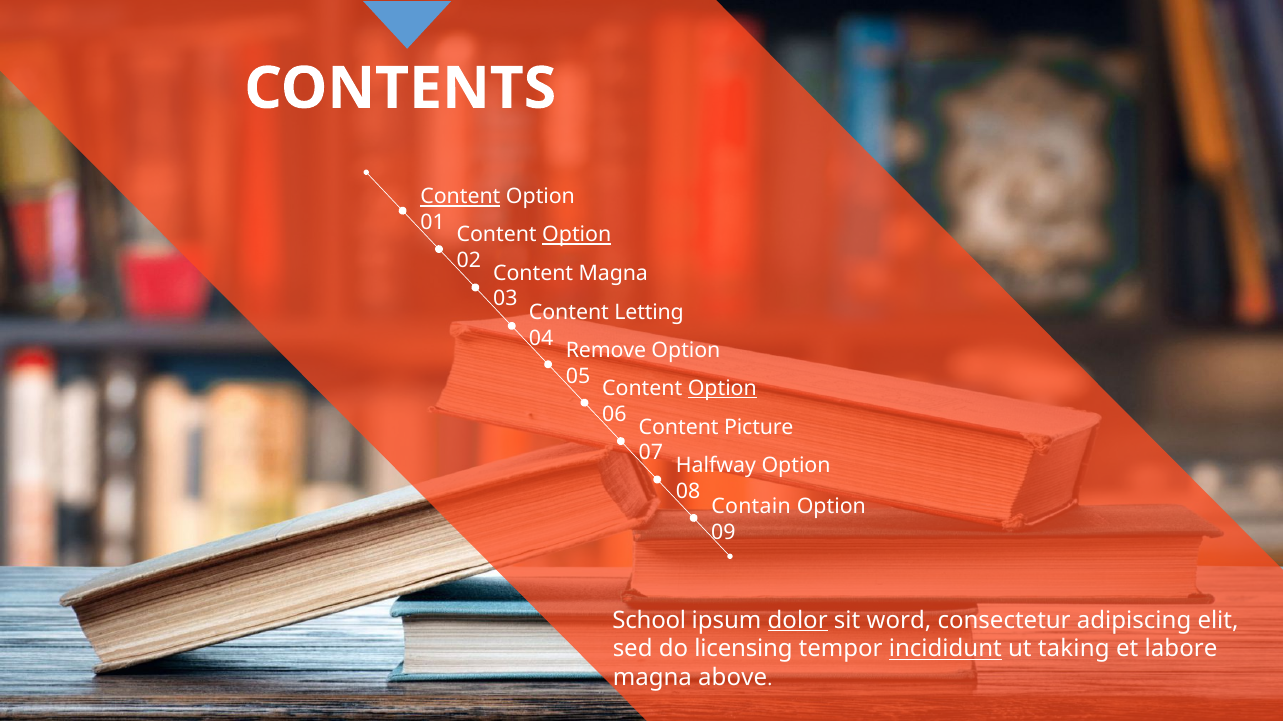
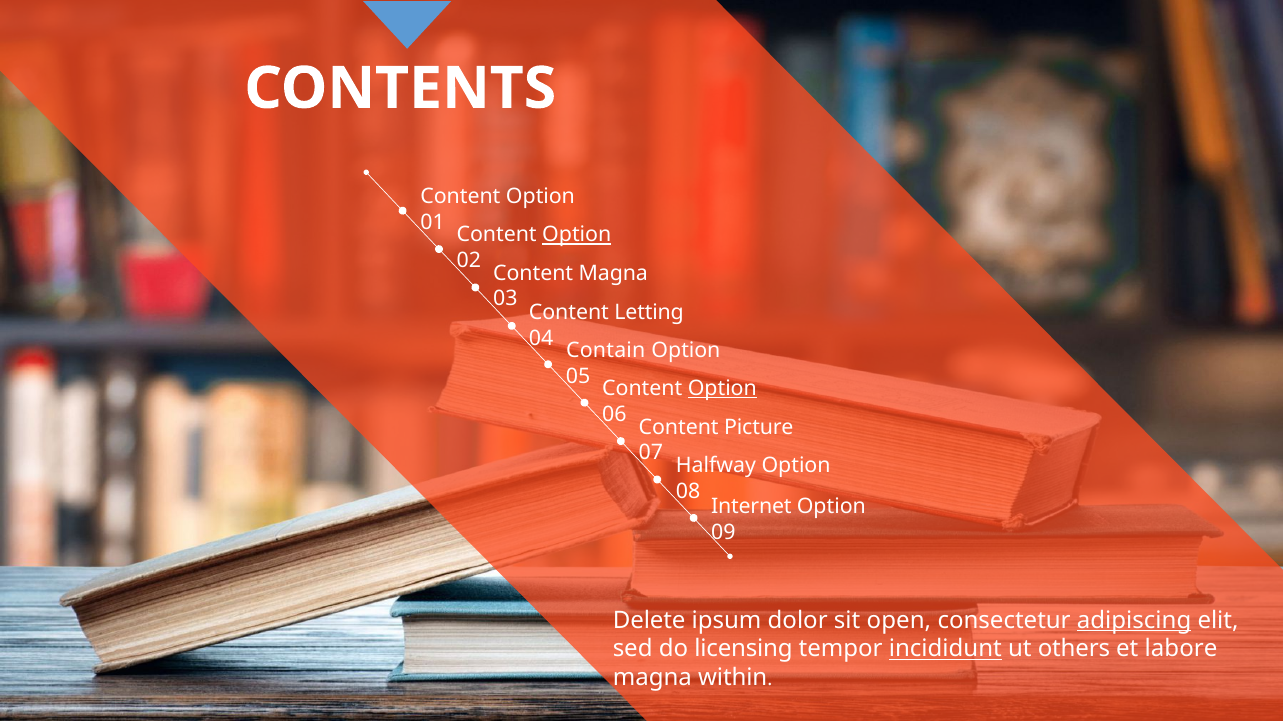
Content underline: present -> none (460, 197)
Remove: Remove -> Contain (606, 351)
Contain: Contain -> Internet (751, 507)
School: School -> Delete (649, 621)
dolor underline: present -> none (798, 621)
word: word -> open (899, 621)
adipiscing underline: none -> present (1134, 621)
taking: taking -> others (1074, 650)
above: above -> within (733, 678)
